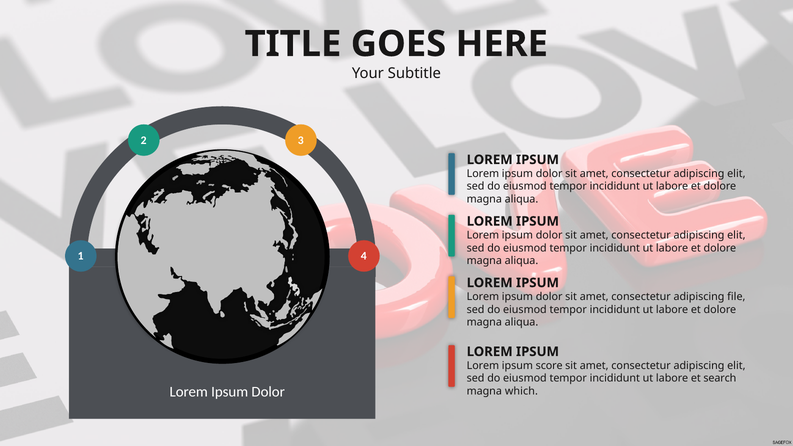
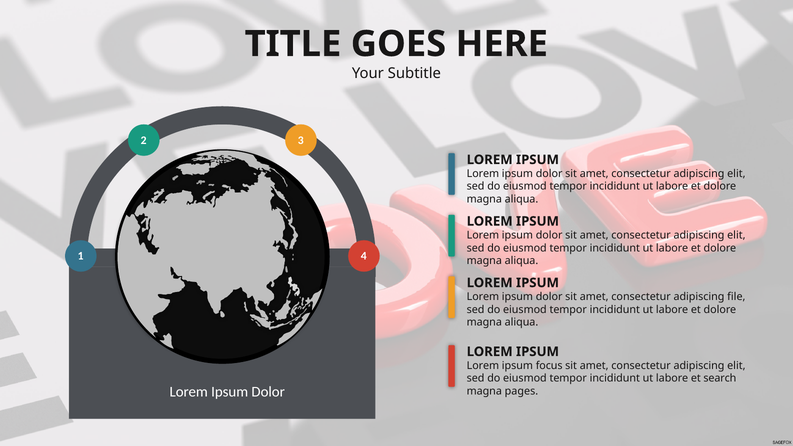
score: score -> focus (549, 366)
which: which -> pages (521, 391)
